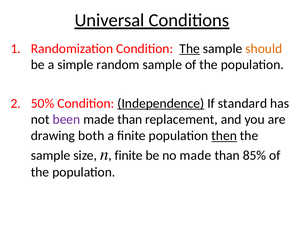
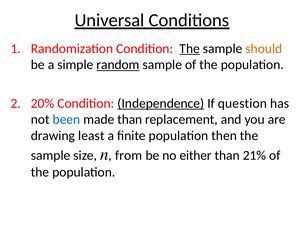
random underline: none -> present (118, 65)
50%: 50% -> 20% (43, 103)
standard: standard -> question (242, 103)
been colour: purple -> blue (66, 120)
both: both -> least (91, 136)
then underline: present -> none (224, 136)
finite: finite -> from (129, 155)
no made: made -> either (196, 155)
85%: 85% -> 21% (254, 155)
